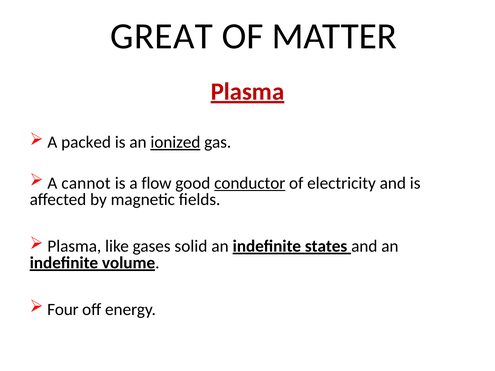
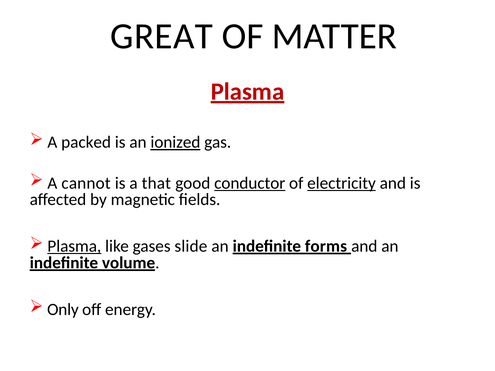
flow: flow -> that (156, 183)
electricity underline: none -> present (341, 183)
Plasma underline: none -> present (74, 246)
solid: solid -> slide (191, 246)
states: states -> forms (326, 246)
Four: Four -> Only (63, 310)
